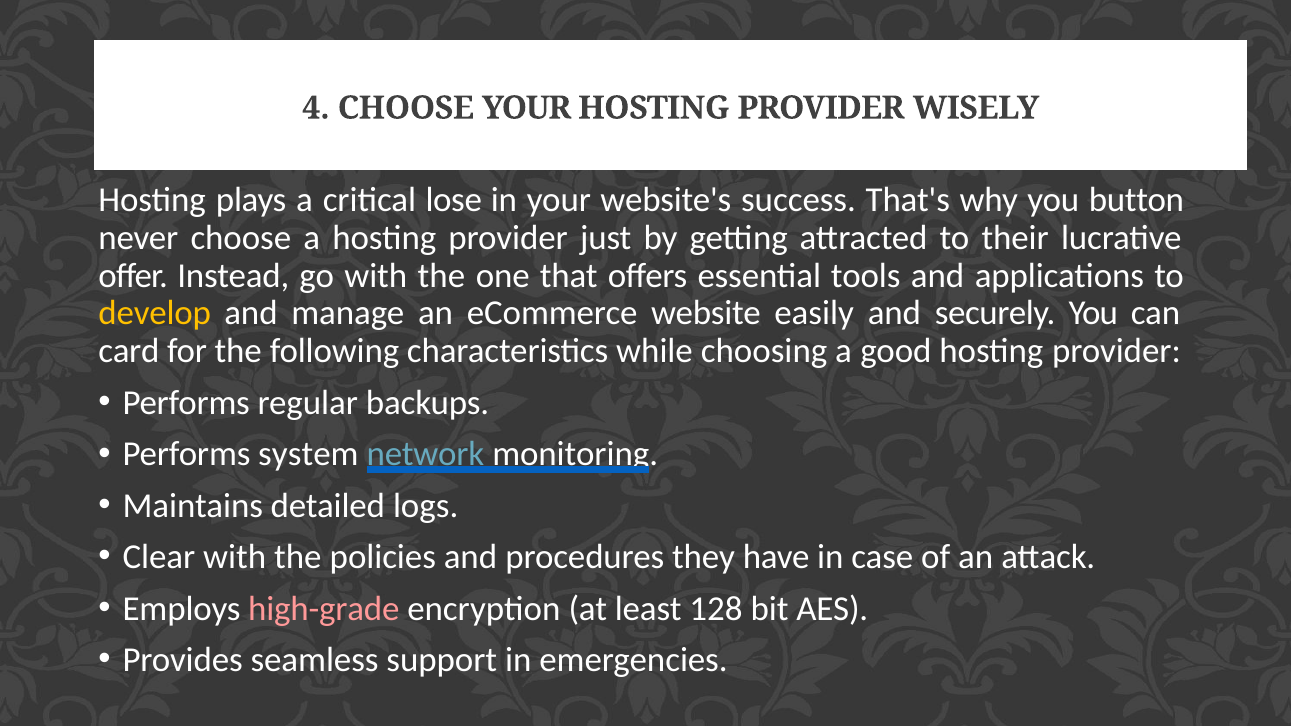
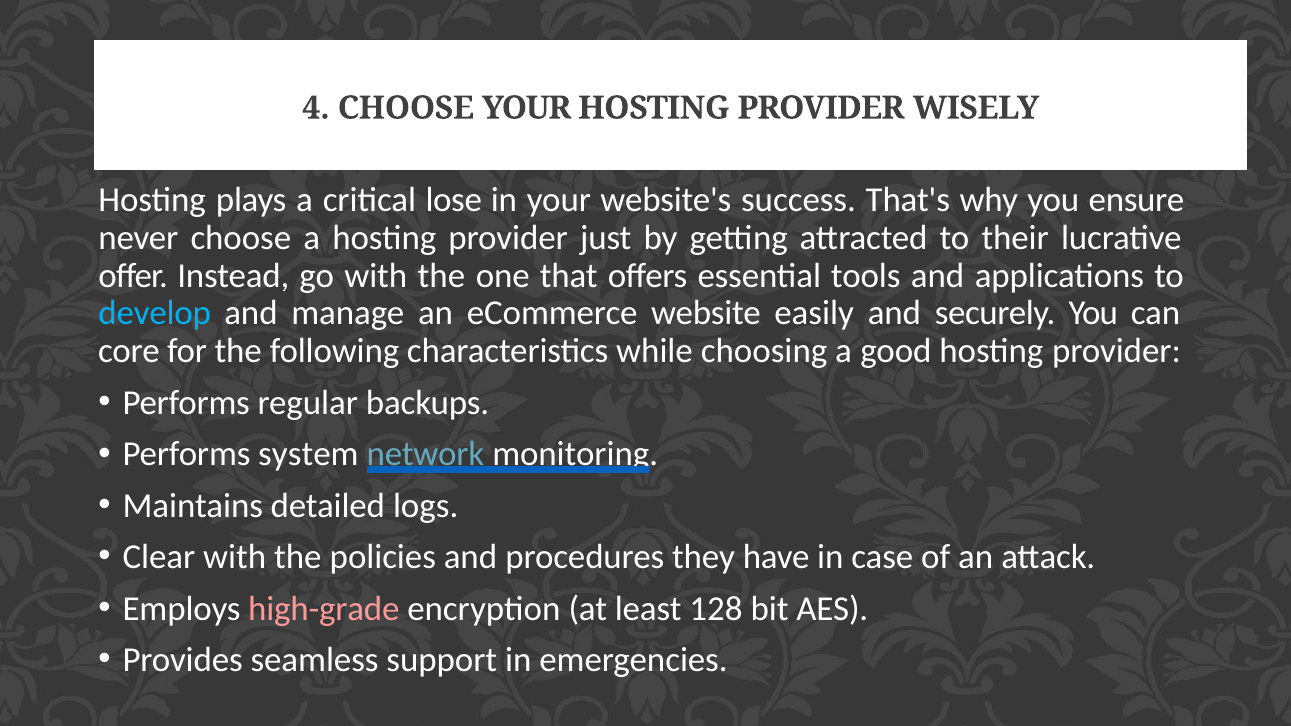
button: button -> ensure (1137, 200)
develop colour: yellow -> light blue (155, 314)
card: card -> core (129, 351)
